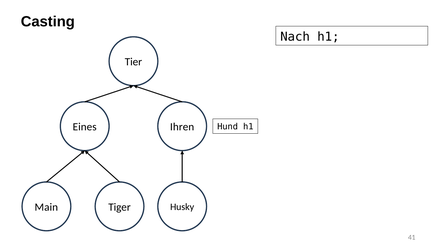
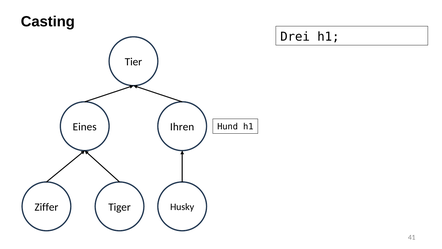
Nach: Nach -> Drei (295, 37)
Main: Main -> Ziffer (46, 207)
